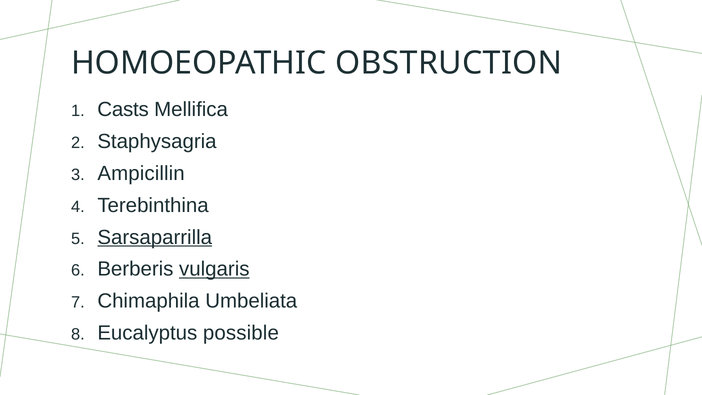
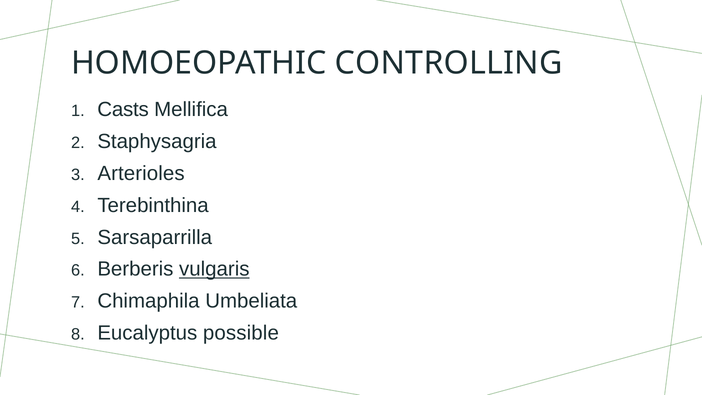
OBSTRUCTION: OBSTRUCTION -> CONTROLLING (449, 63)
Ampicillin: Ampicillin -> Arterioles (141, 173)
Sarsaparrilla underline: present -> none (155, 237)
